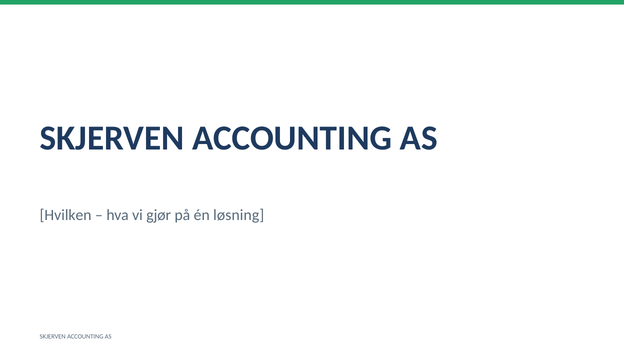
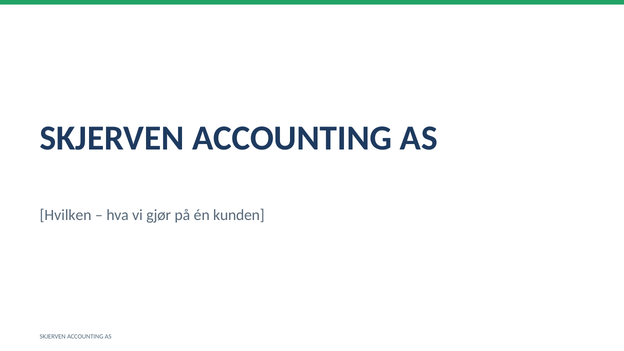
løsning: løsning -> kunden (239, 215)
